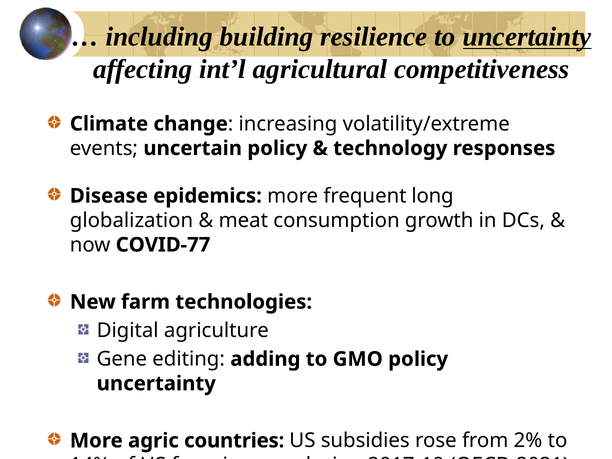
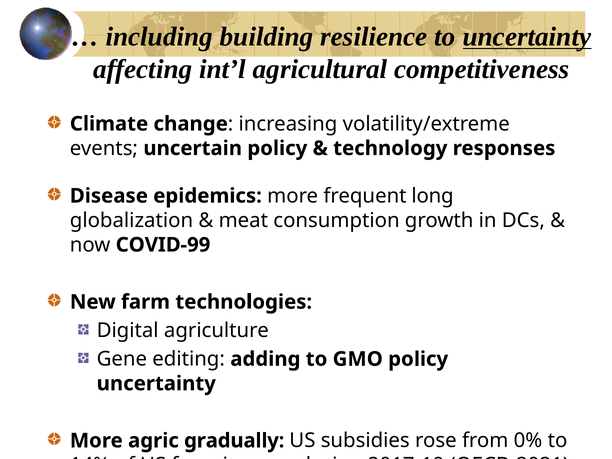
COVID-77: COVID-77 -> COVID-99 (163, 245)
countries: countries -> gradually (234, 441)
2%: 2% -> 0% (528, 441)
